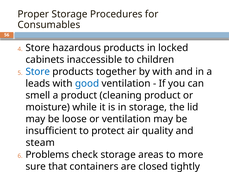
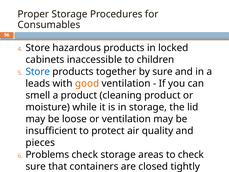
by with: with -> sure (163, 71)
good colour: blue -> orange (87, 83)
steam: steam -> pieces (40, 143)
to more: more -> check (191, 154)
